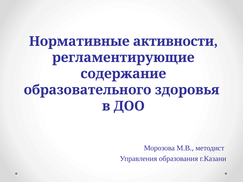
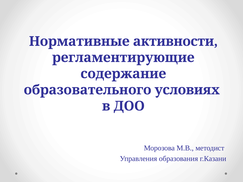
здоровья: здоровья -> условиях (187, 90)
